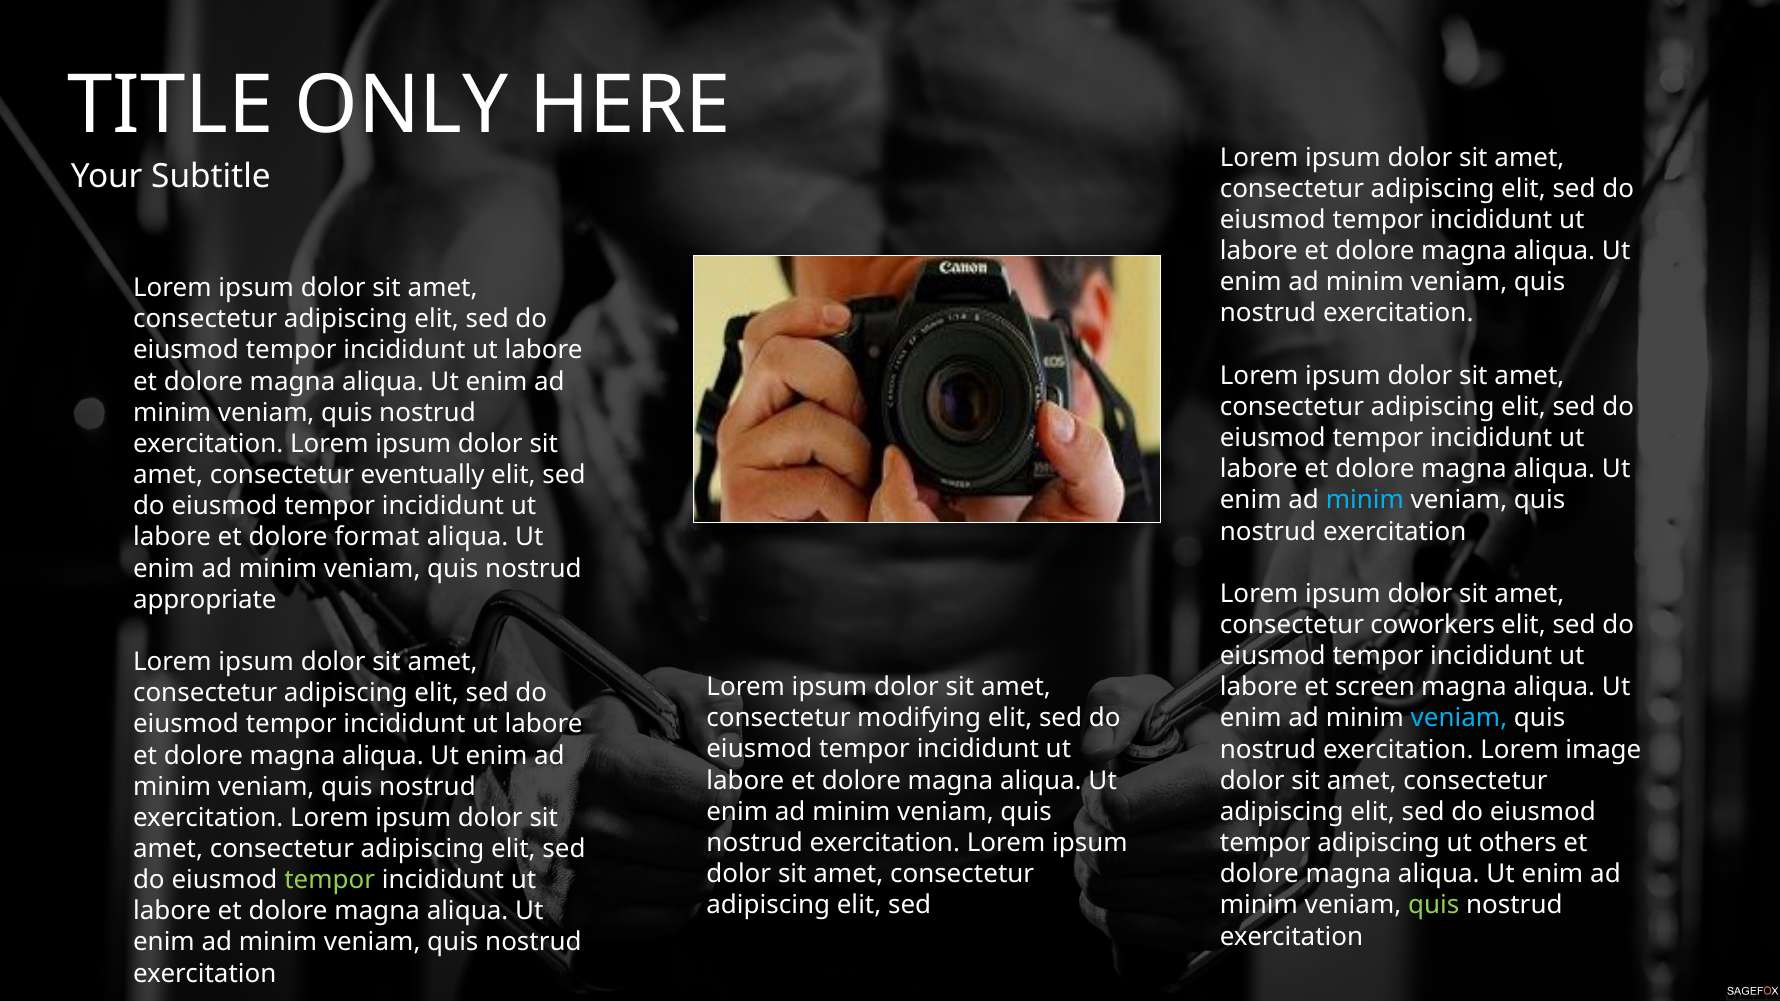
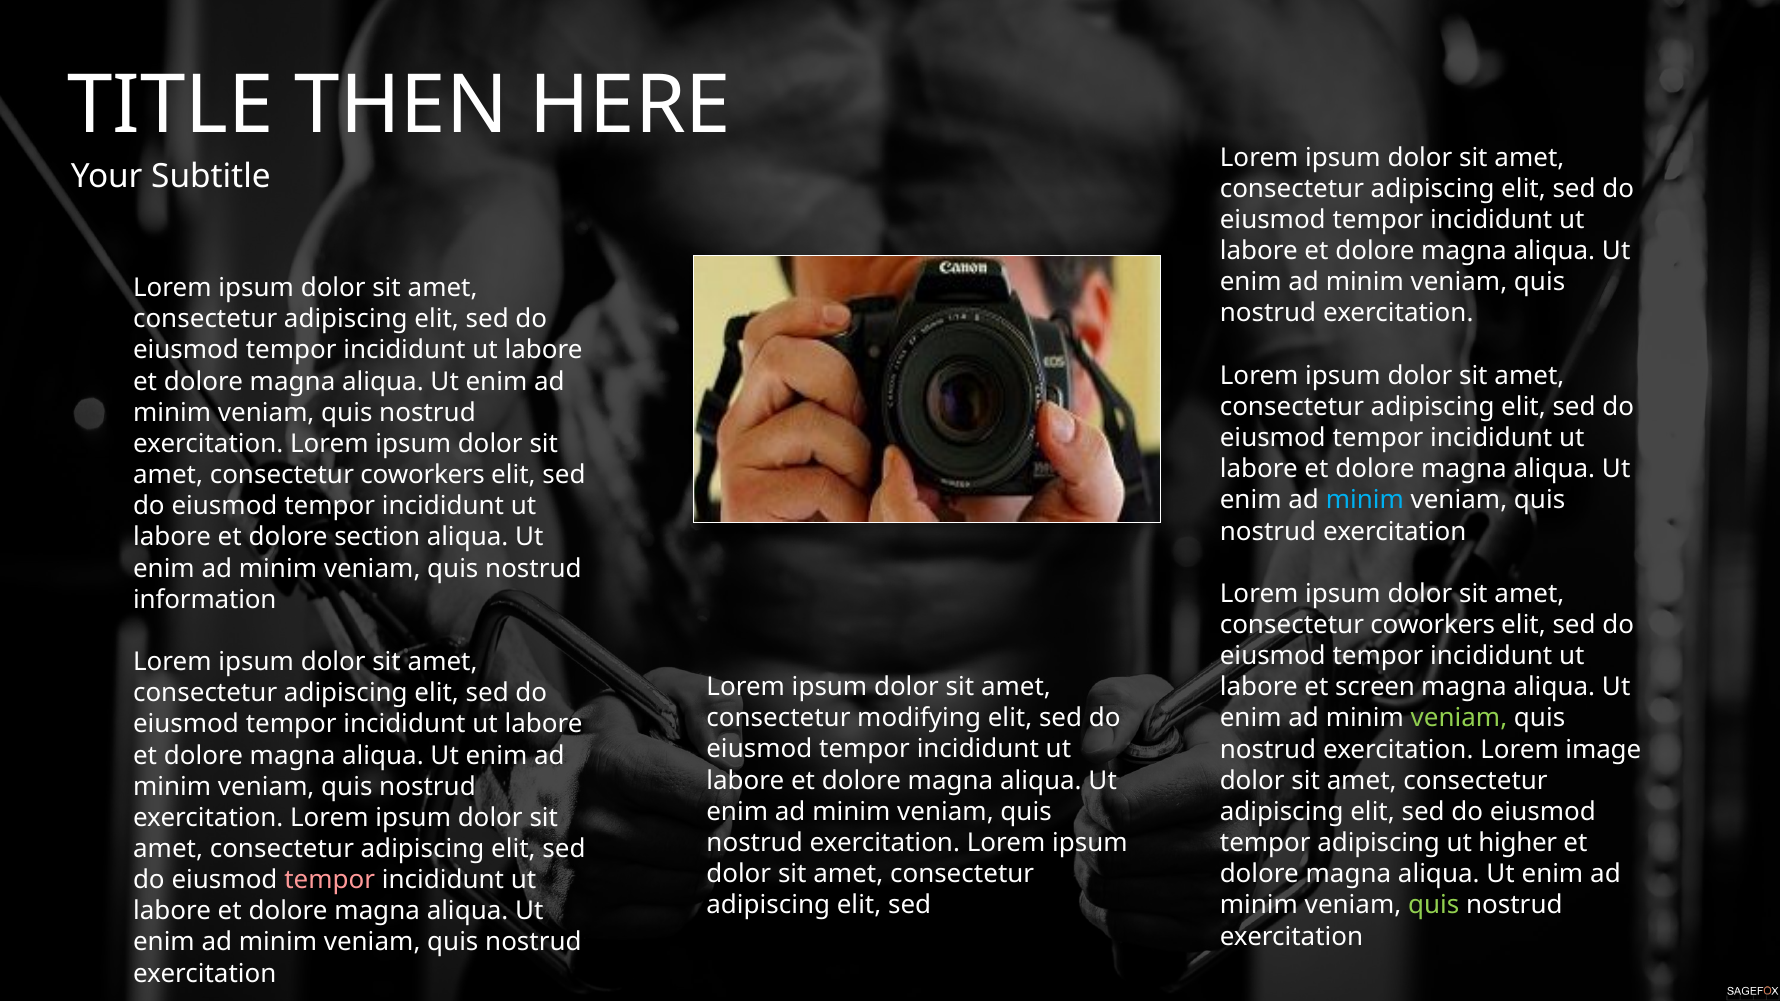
ONLY: ONLY -> THEN (401, 106)
eventually: eventually -> coworkers (423, 475)
format: format -> section (377, 537)
appropriate: appropriate -> information (205, 600)
veniam colour: light blue -> light green (1459, 719)
others: others -> higher (1518, 843)
tempor colour: light green -> pink (330, 880)
